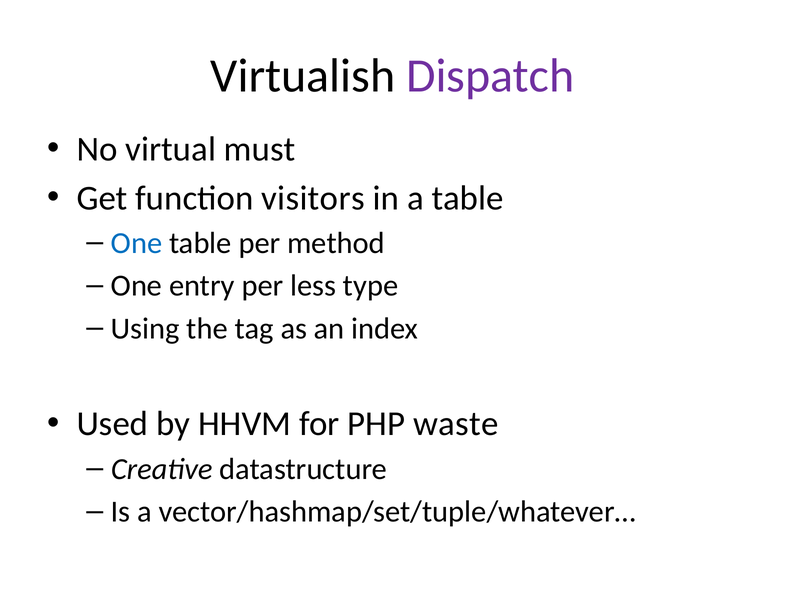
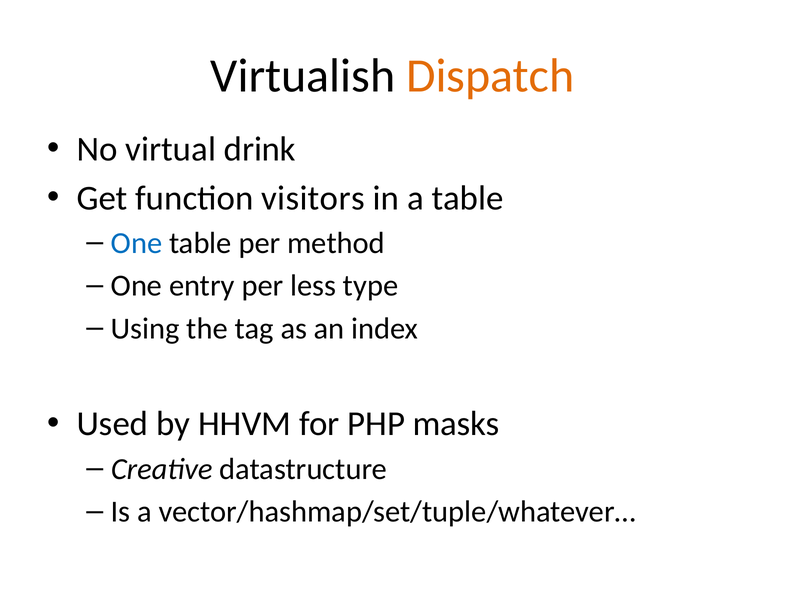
Dispatch colour: purple -> orange (490, 76)
must: must -> drink (260, 149)
waste: waste -> masks (456, 424)
